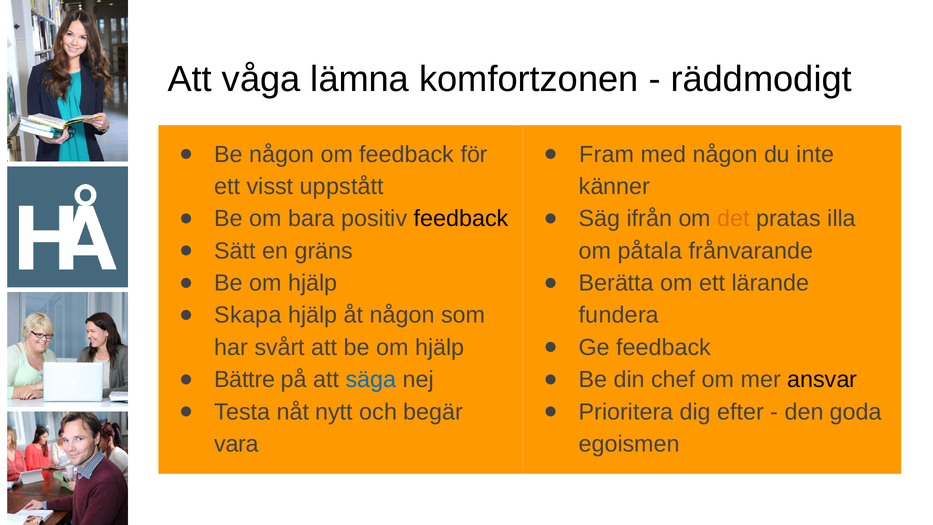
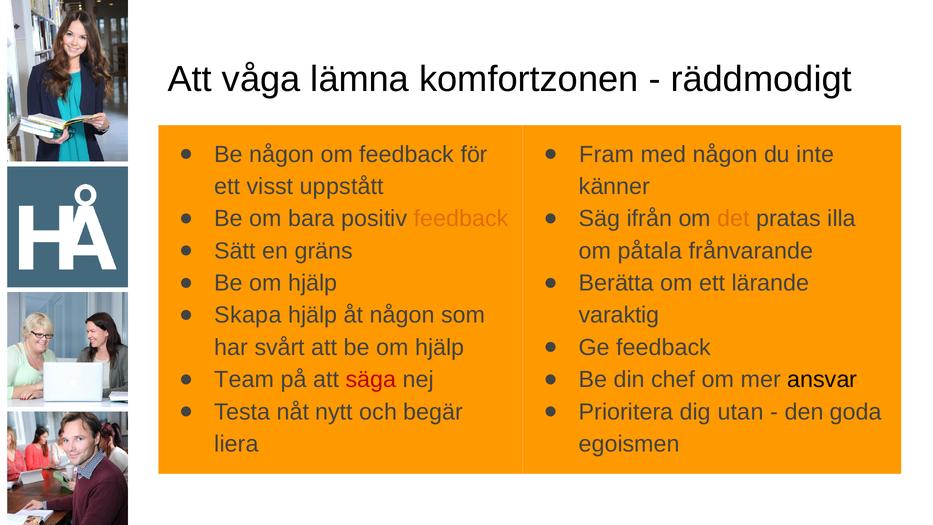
feedback colour: black -> orange (461, 219)
fundera: fundera -> varaktig (619, 315)
Bättre: Bättre -> Team (244, 379)
säga colour: blue -> red (371, 379)
efter: efter -> utan (741, 412)
vara: vara -> liera (236, 444)
